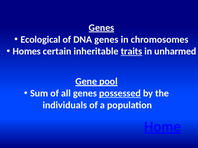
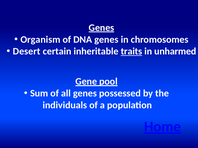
Ecological: Ecological -> Organism (40, 40)
Homes: Homes -> Desert (27, 51)
possessed underline: present -> none (120, 94)
